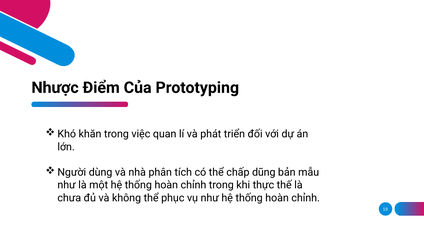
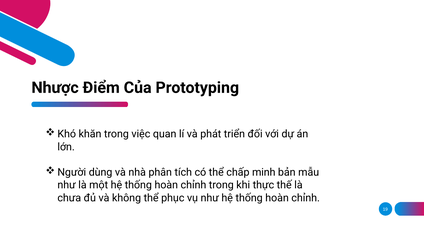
dũng: dũng -> minh (264, 172)
